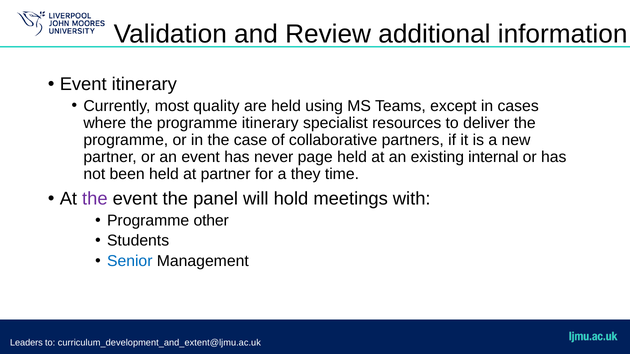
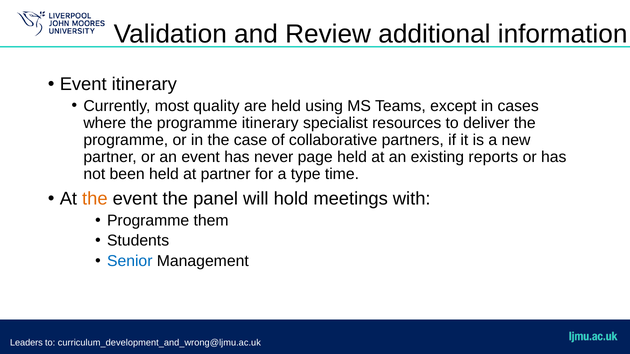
internal: internal -> reports (493, 157)
they: they -> type (306, 174)
the colour: purple -> orange (95, 199)
other: other -> them (211, 221)
curriculum_development_and_extent@ljmu.ac.uk: curriculum_development_and_extent@ljmu.ac.uk -> curriculum_development_and_wrong@ljmu.ac.uk (159, 343)
